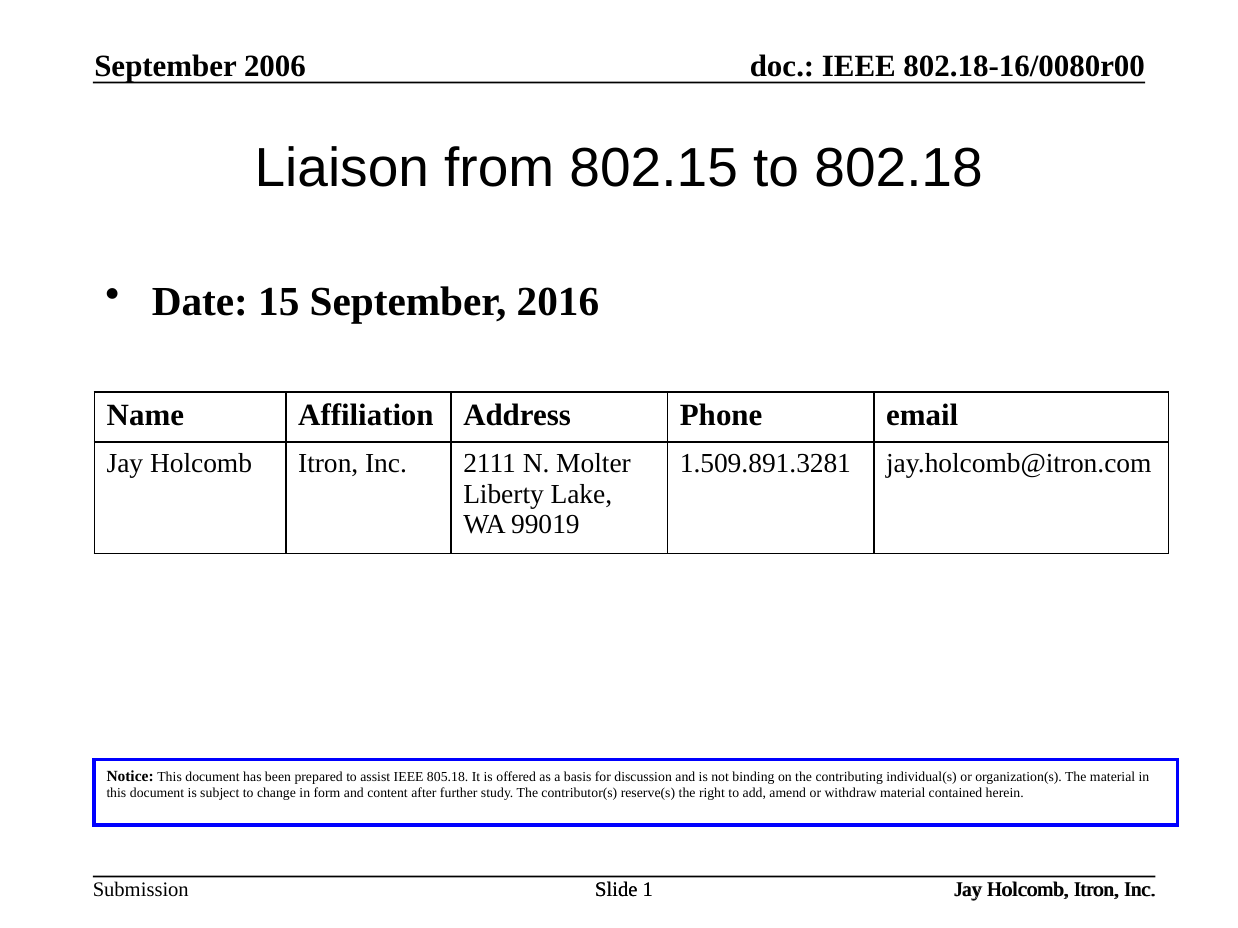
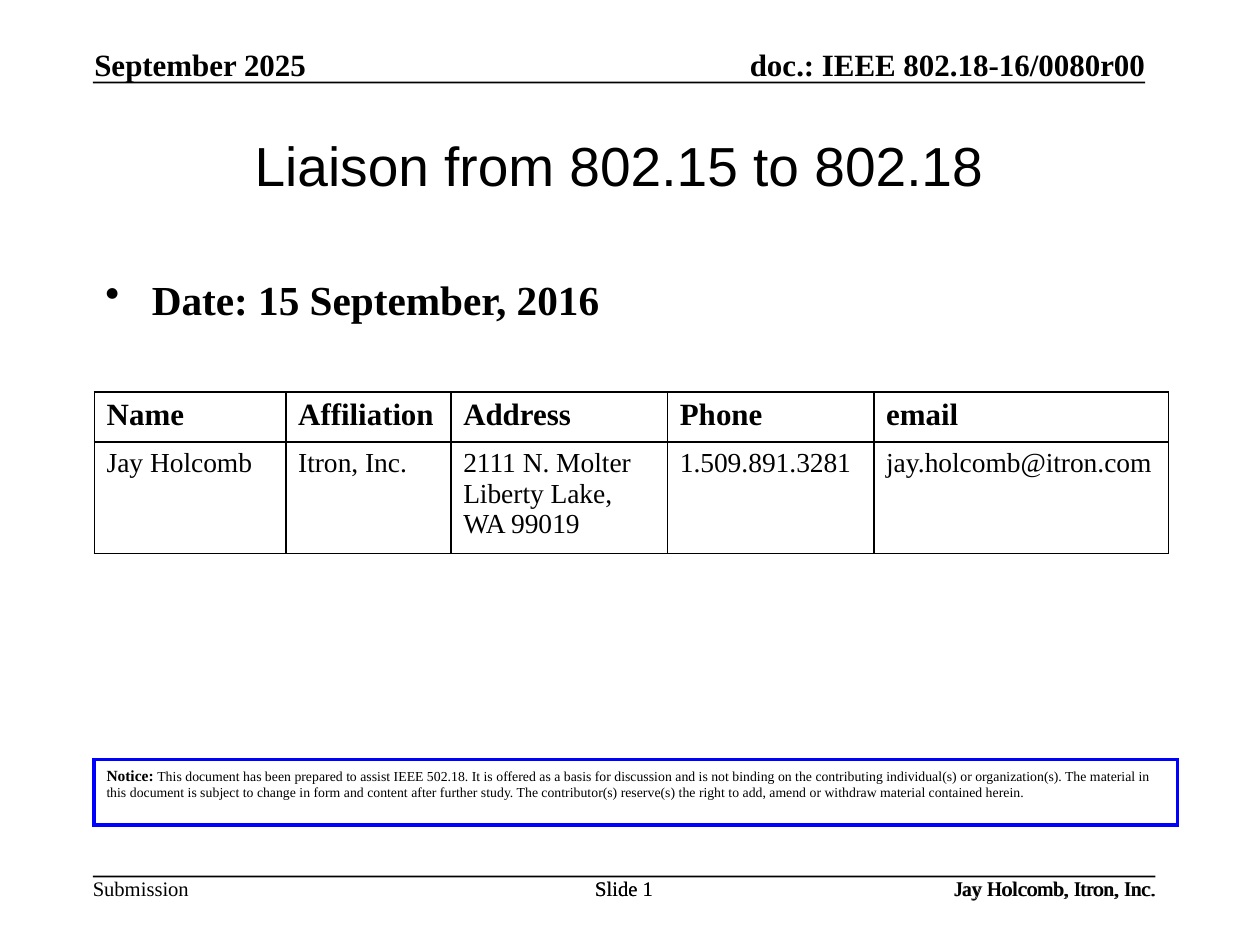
2006: 2006 -> 2025 (275, 66)
805.18: 805.18 -> 502.18 (448, 777)
